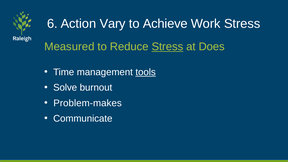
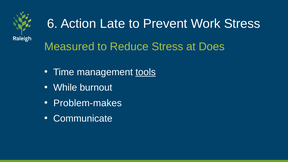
Vary: Vary -> Late (112, 24)
Achieve: Achieve -> Prevent (165, 24)
Stress underline: present -> none (167, 47)
Solve: Solve -> While (65, 88)
